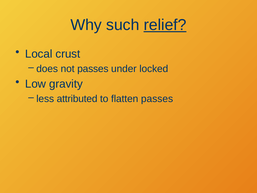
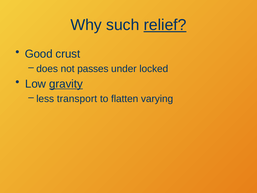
Local: Local -> Good (39, 54)
gravity underline: none -> present (66, 84)
attributed: attributed -> transport (77, 99)
flatten passes: passes -> varying (157, 99)
